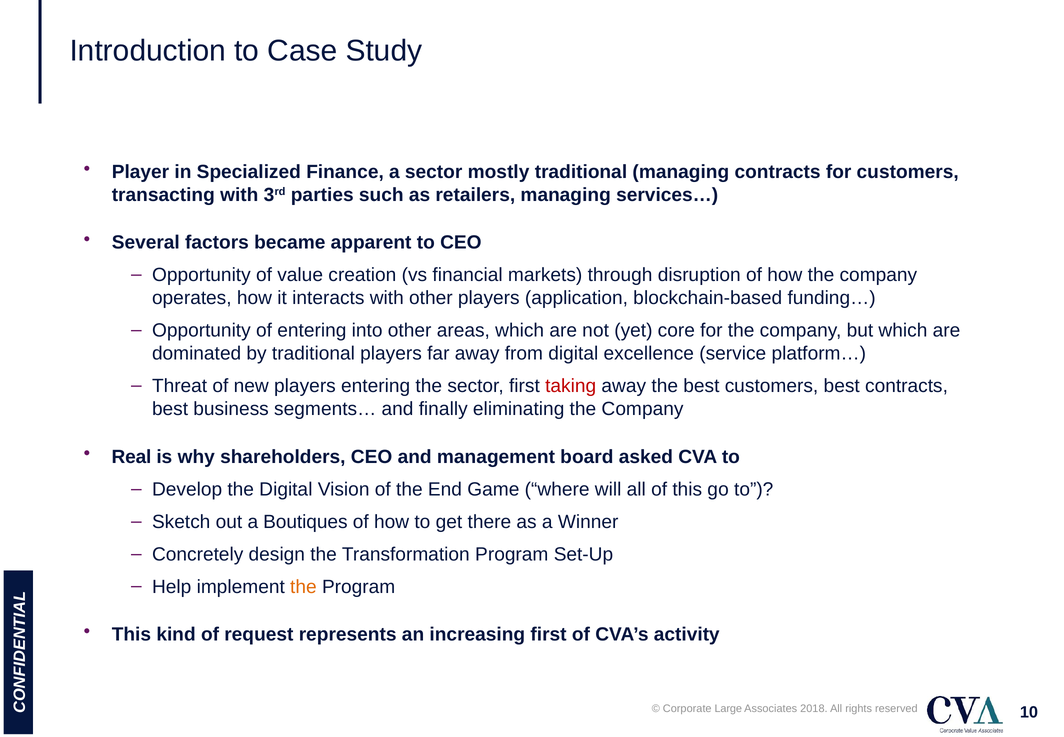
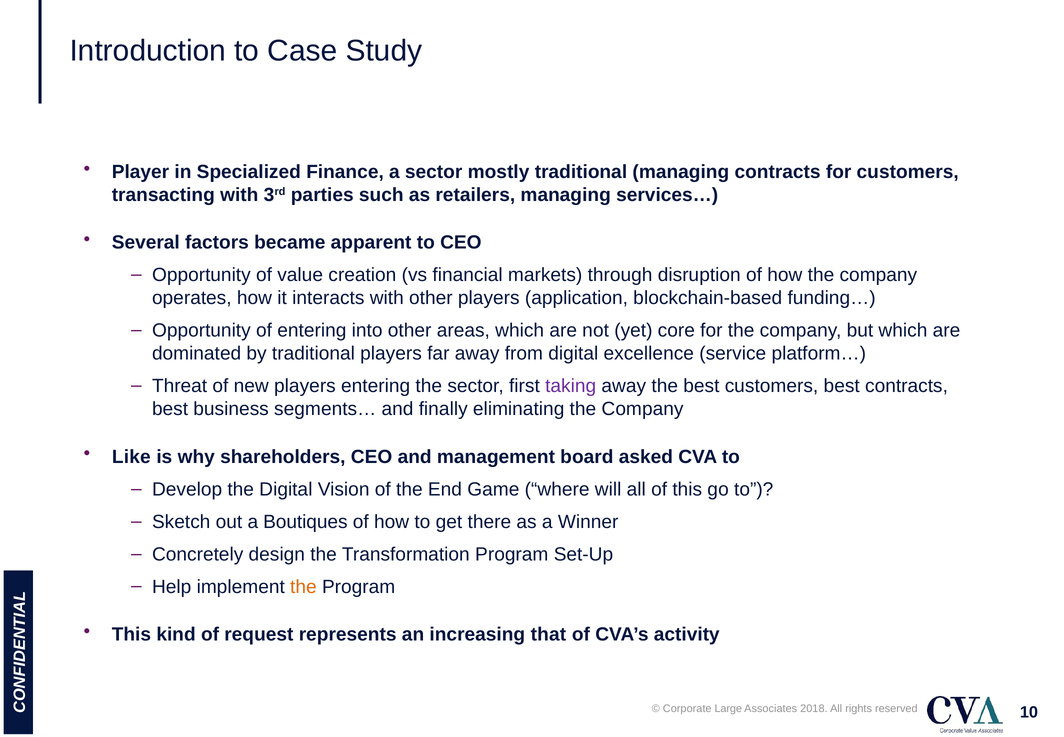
taking colour: red -> purple (571, 386)
Real: Real -> Like (131, 456)
increasing first: first -> that (548, 634)
